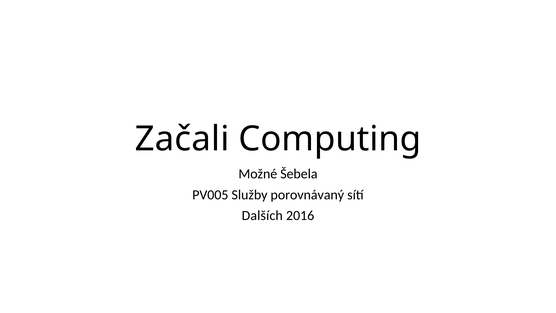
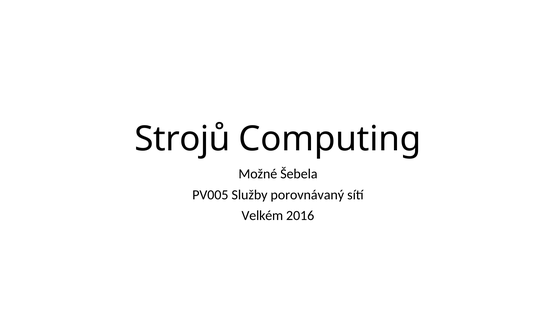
Začali: Začali -> Strojů (182, 139)
Dalších: Dalších -> Velkém (262, 215)
